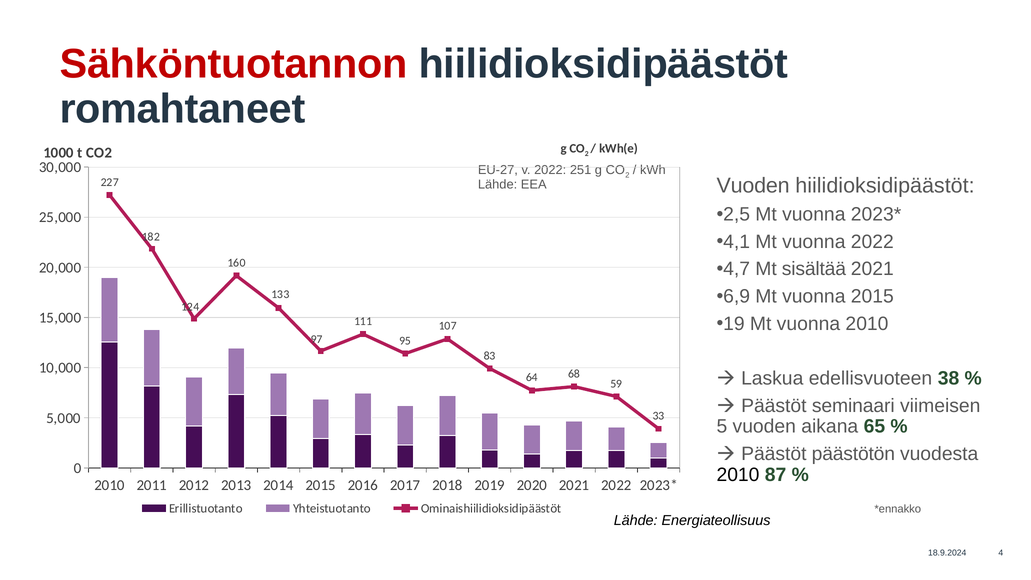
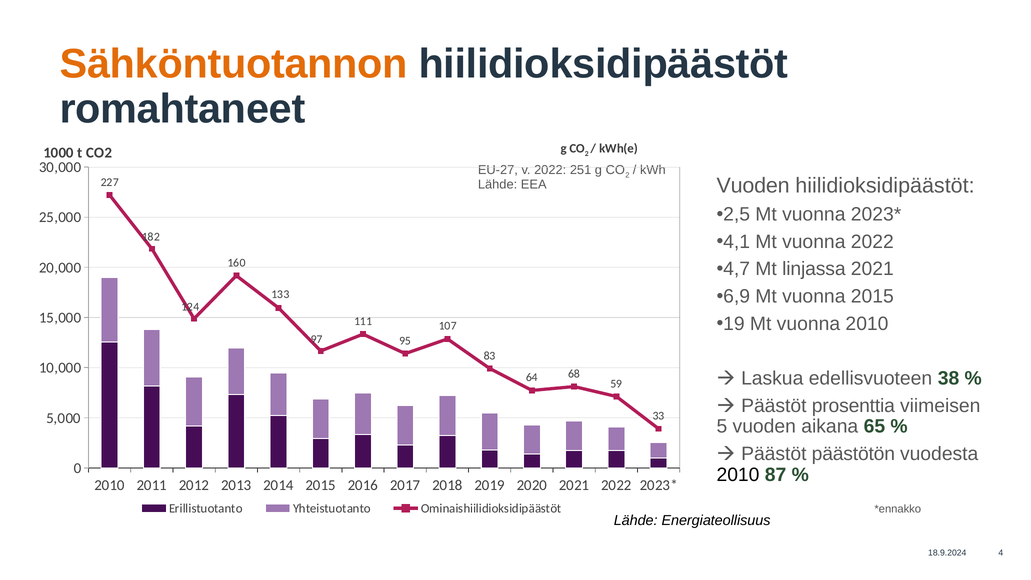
Sähköntuotannon colour: red -> orange (234, 64)
sisältää: sisältää -> linjassa (814, 269)
seminaari: seminaari -> prosenttia (853, 406)
